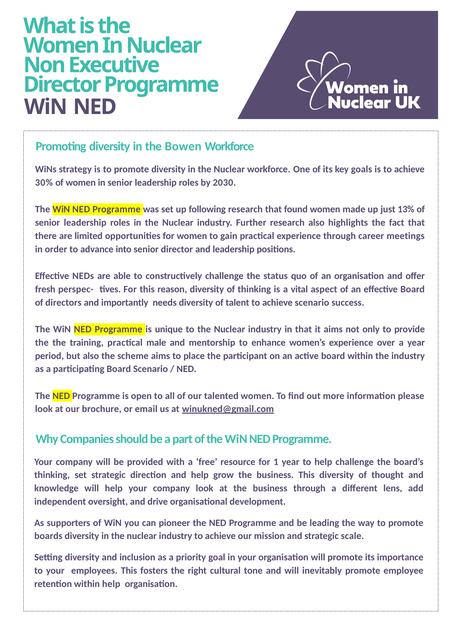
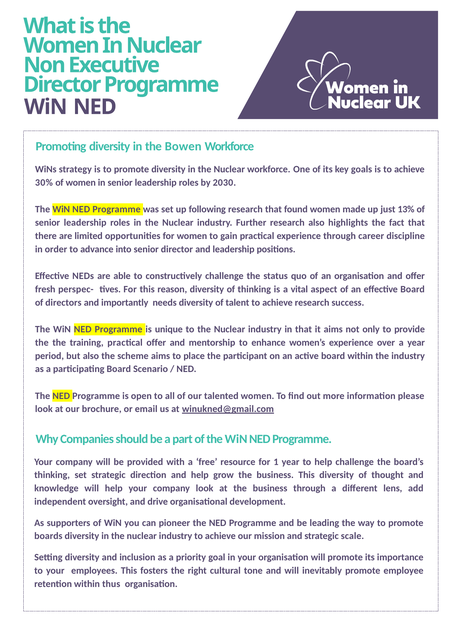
meetings: meetings -> discipline (406, 236)
achieve scenario: scenario -> research (312, 302)
practical male: male -> offer (156, 342)
within help: help -> thus (111, 583)
